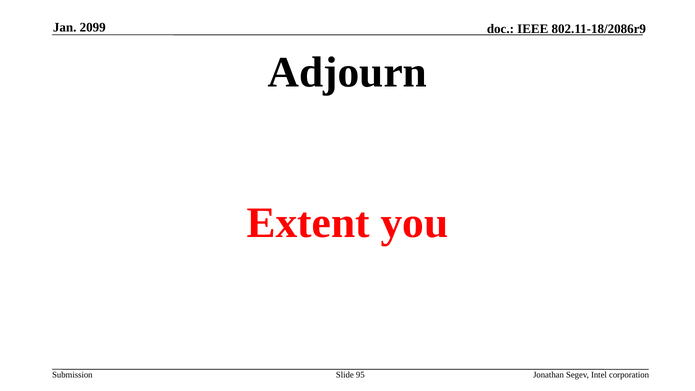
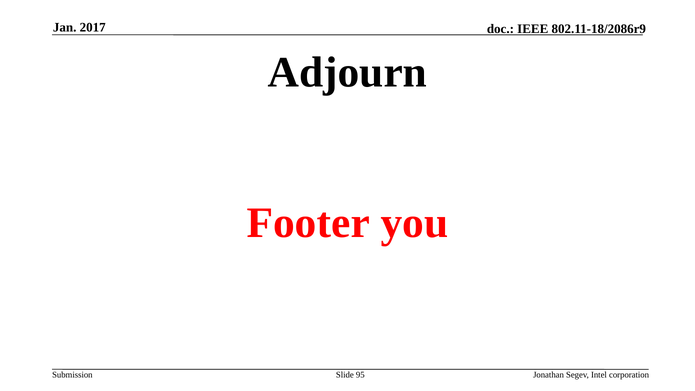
2099: 2099 -> 2017 (93, 28)
Extent: Extent -> Footer (308, 223)
